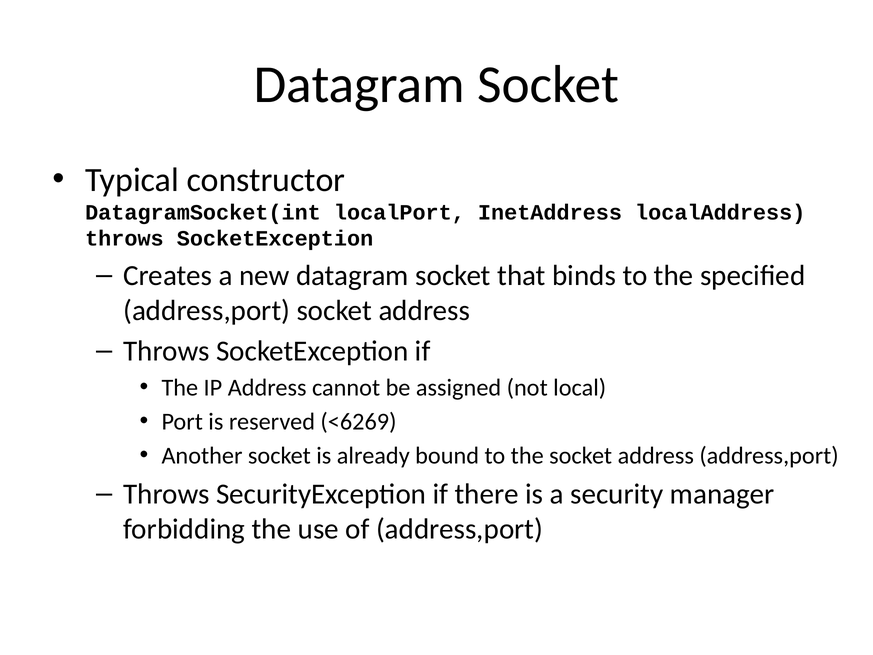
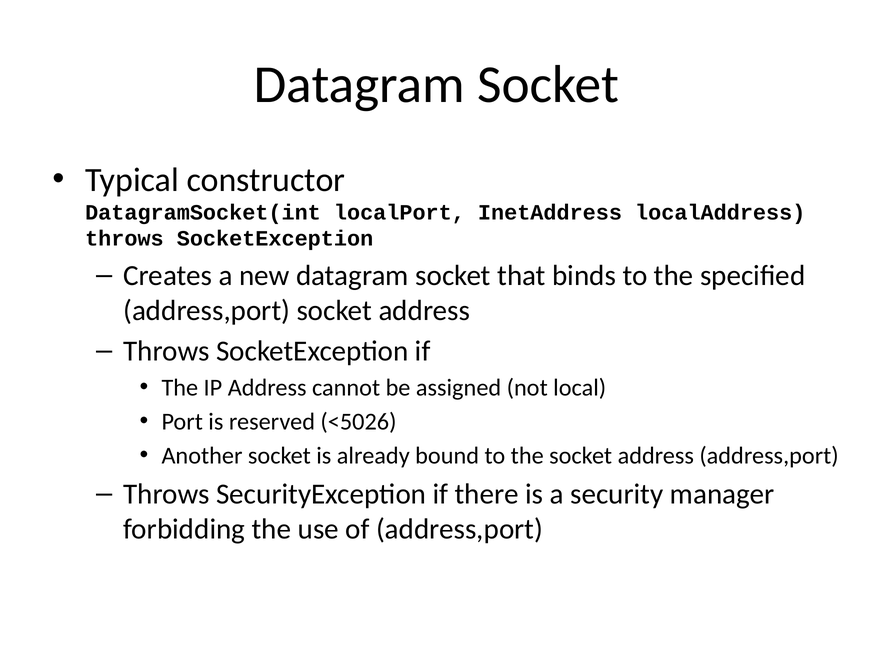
<6269: <6269 -> <5026 (358, 422)
